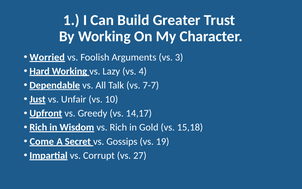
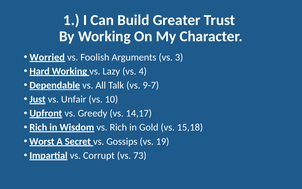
7-7: 7-7 -> 9-7 (151, 85)
Come: Come -> Worst (42, 141)
27: 27 -> 73 (140, 155)
